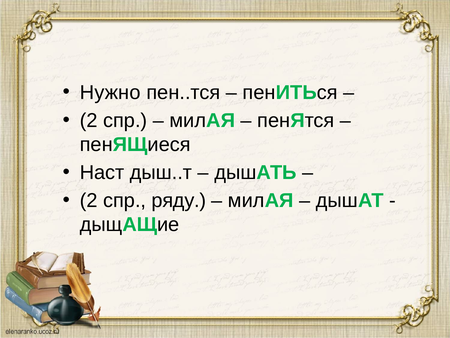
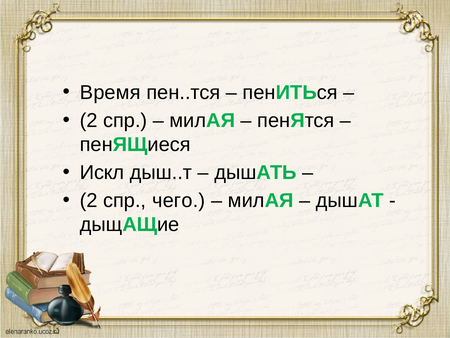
Нужно: Нужно -> Время (110, 92)
Наст: Наст -> Искл (102, 172)
ряду: ряду -> чего (179, 200)
